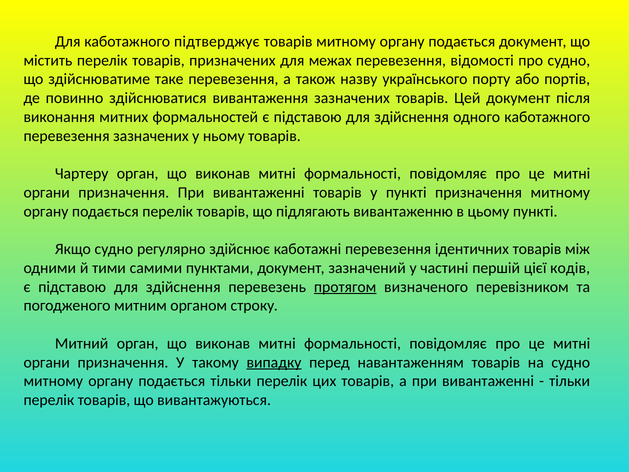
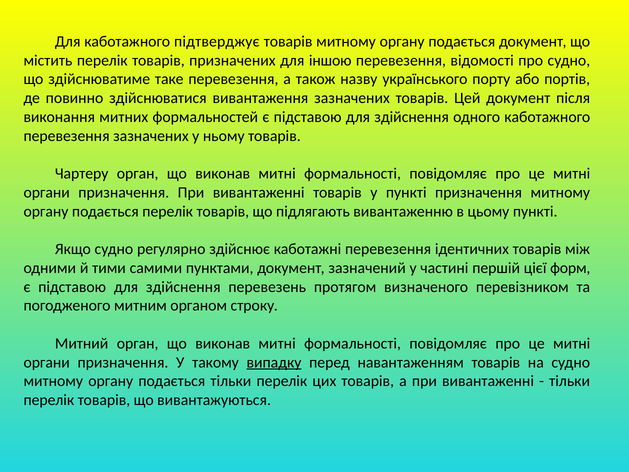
межах: межах -> іншою (330, 60)
кодів: кодів -> форм (570, 268)
протягом underline: present -> none (345, 287)
